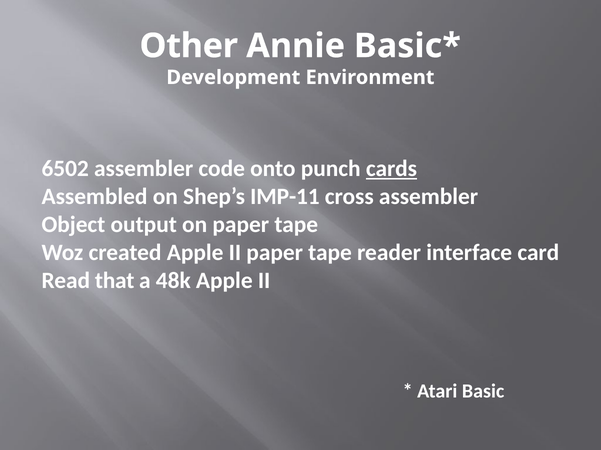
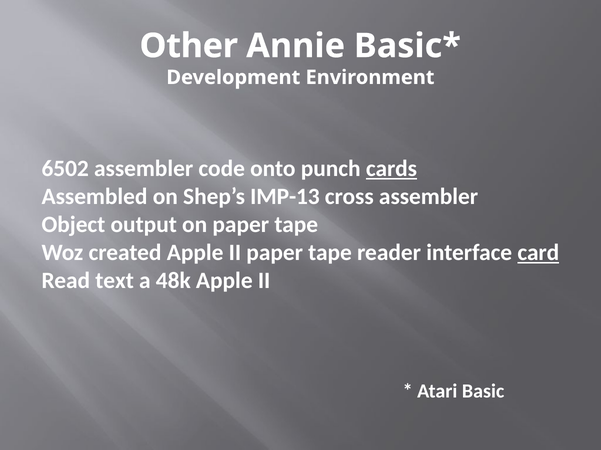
IMP-11: IMP-11 -> IMP-13 (285, 197)
card underline: none -> present (538, 253)
that: that -> text (115, 281)
